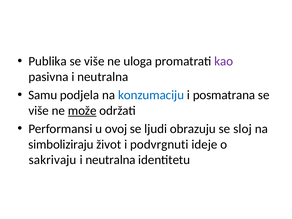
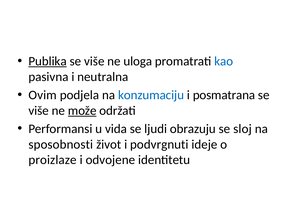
Publika underline: none -> present (48, 61)
kao colour: purple -> blue (224, 61)
Samu: Samu -> Ovim (43, 95)
ovoj: ovoj -> vida (116, 129)
simboliziraju: simboliziraju -> sposobnosti (61, 144)
sakrivaju: sakrivaju -> proizlaze (53, 160)
neutralna: neutralna -> odvojene (110, 160)
